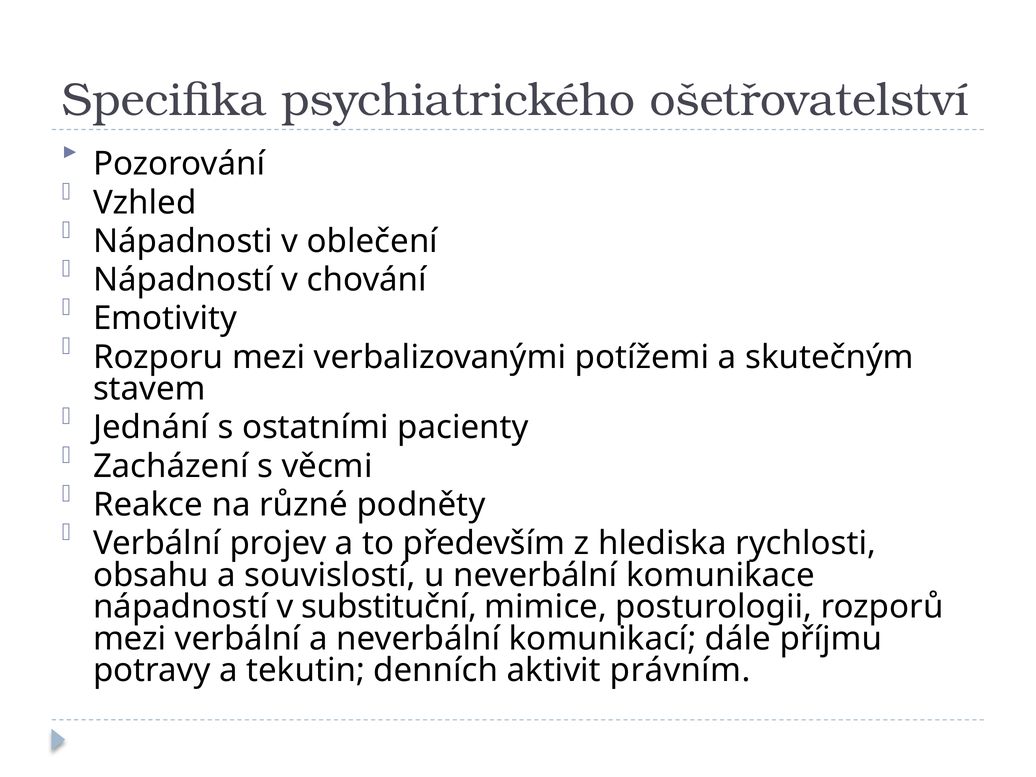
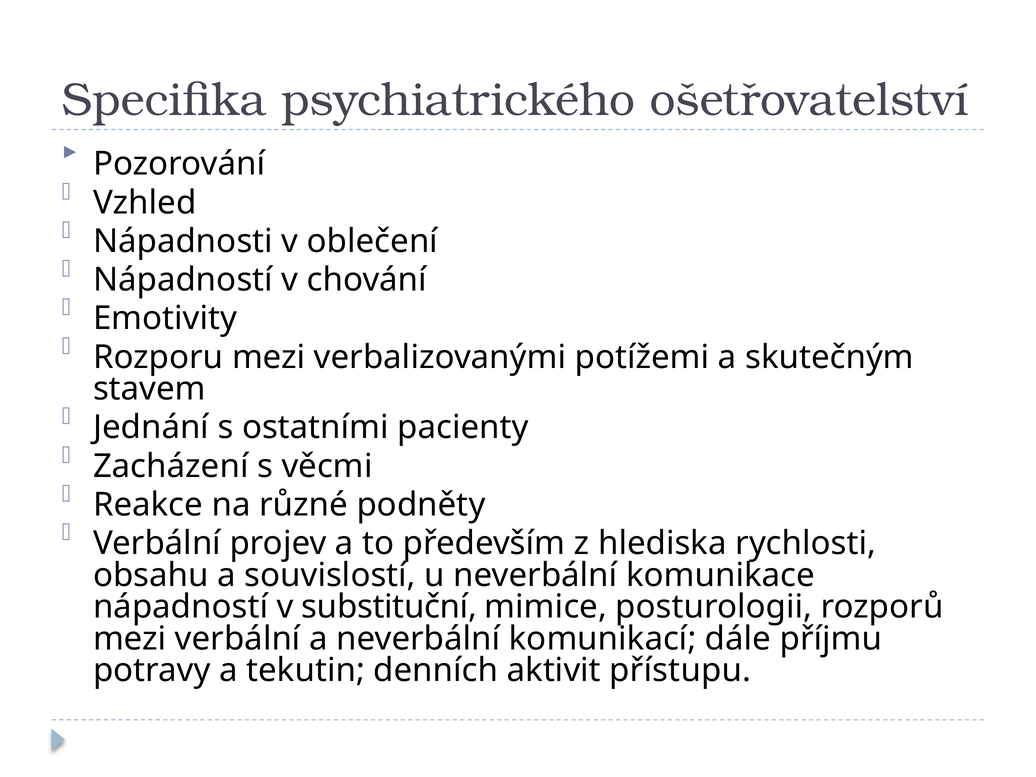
právním: právním -> přístupu (680, 670)
